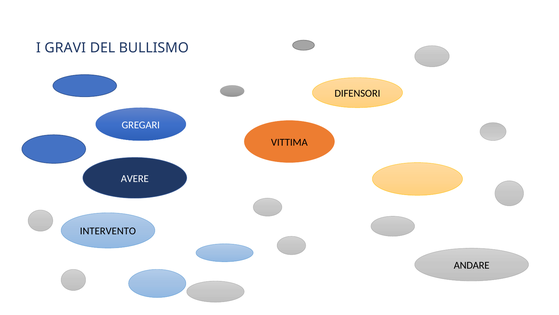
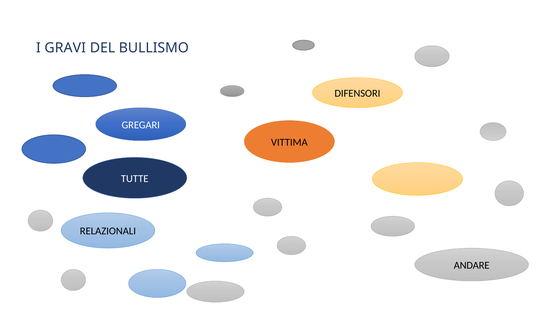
AVERE: AVERE -> TUTTE (135, 178)
INTERVENTO: INTERVENTO -> RELAZIONALI (108, 231)
